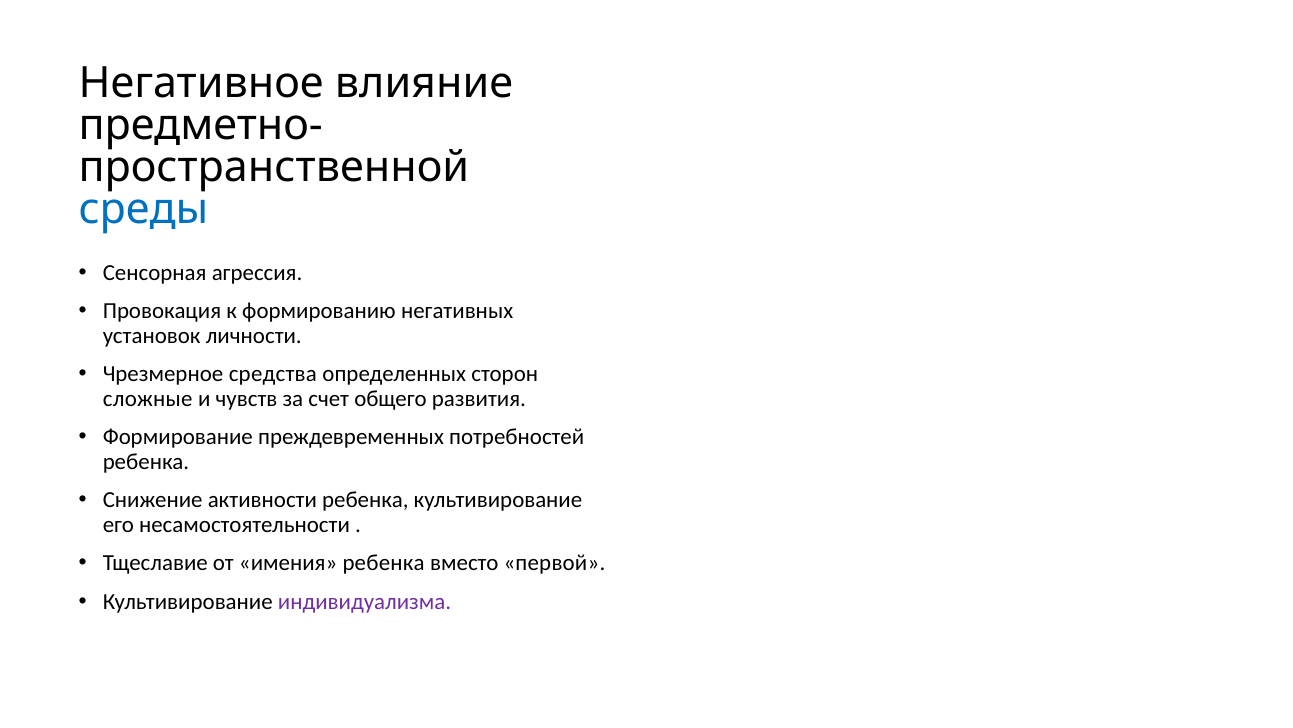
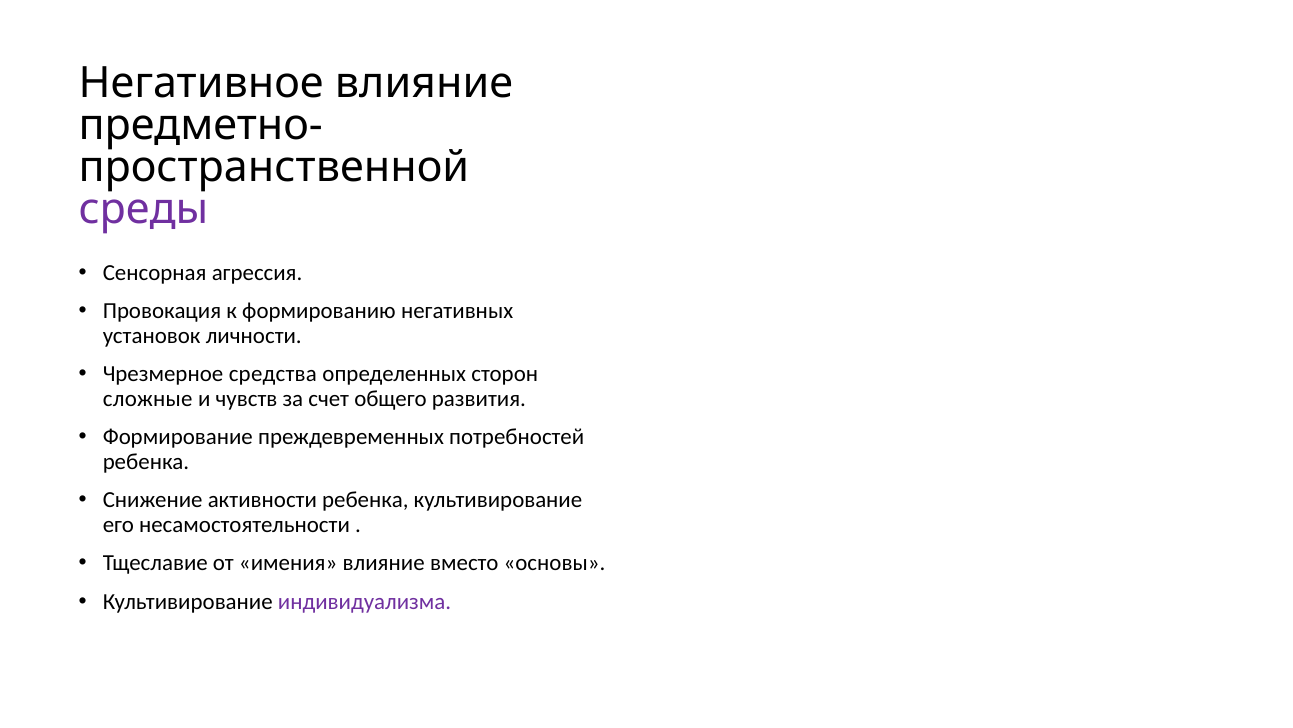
среды colour: blue -> purple (143, 209)
имения ребенка: ребенка -> влияние (384, 563)
первой: первой -> основы (555, 563)
